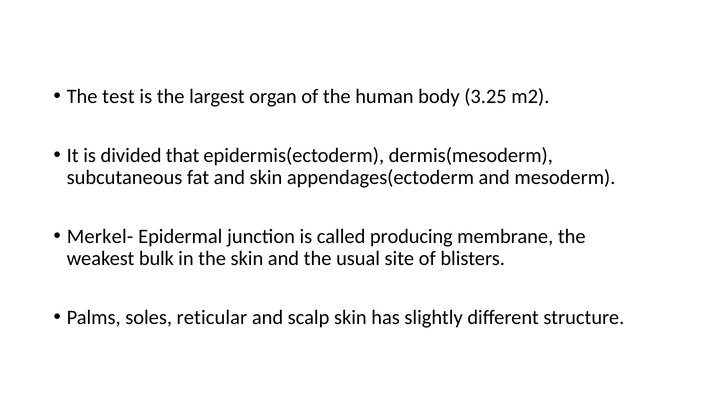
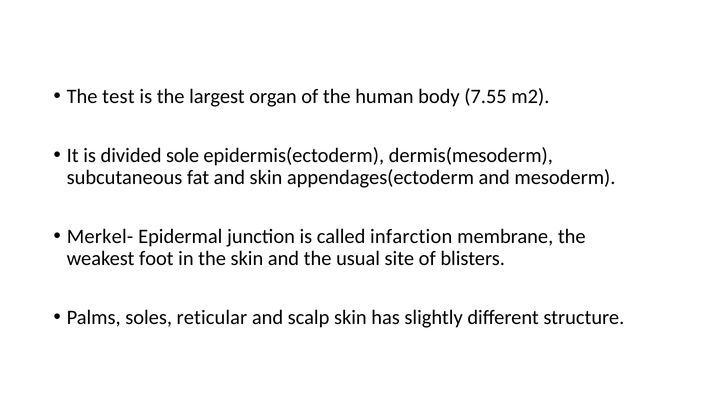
3.25: 3.25 -> 7.55 (486, 96)
that: that -> sole (183, 155)
producing: producing -> infarction (411, 236)
bulk: bulk -> foot (156, 258)
